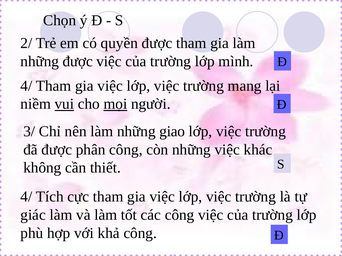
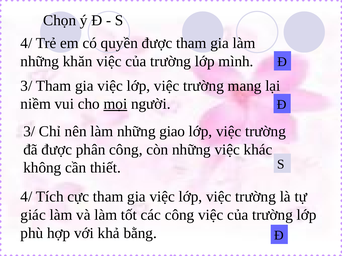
2/: 2/ -> 4/ (26, 43)
những được: được -> khăn (78, 61)
4/: 4/ -> 3/ (26, 86)
vui underline: present -> none (64, 104)
khả công: công -> bằng (140, 234)
